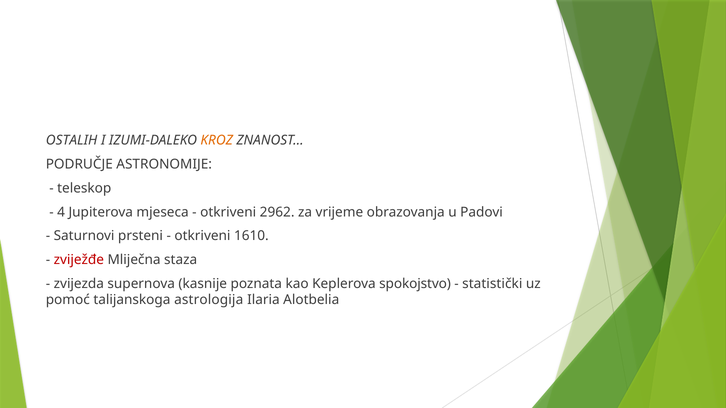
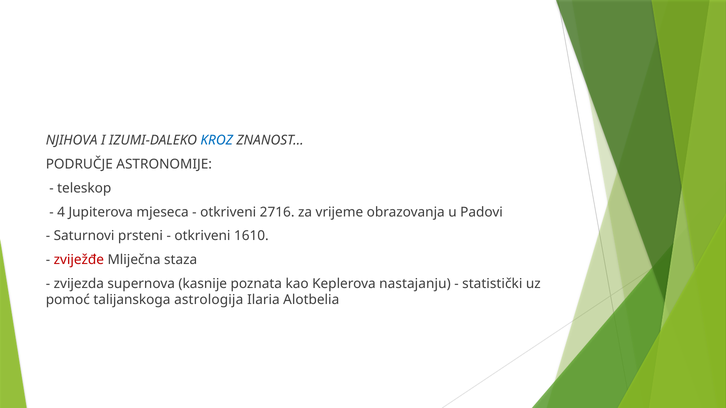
OSTALIH: OSTALIH -> NJIHOVA (72, 141)
KROZ colour: orange -> blue (217, 141)
2962: 2962 -> 2716 (277, 212)
spokojstvo: spokojstvo -> nastajanju (415, 284)
